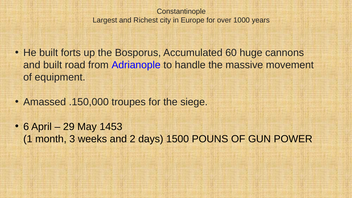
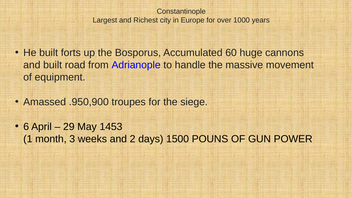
.150,000: .150,000 -> .950,900 (89, 102)
